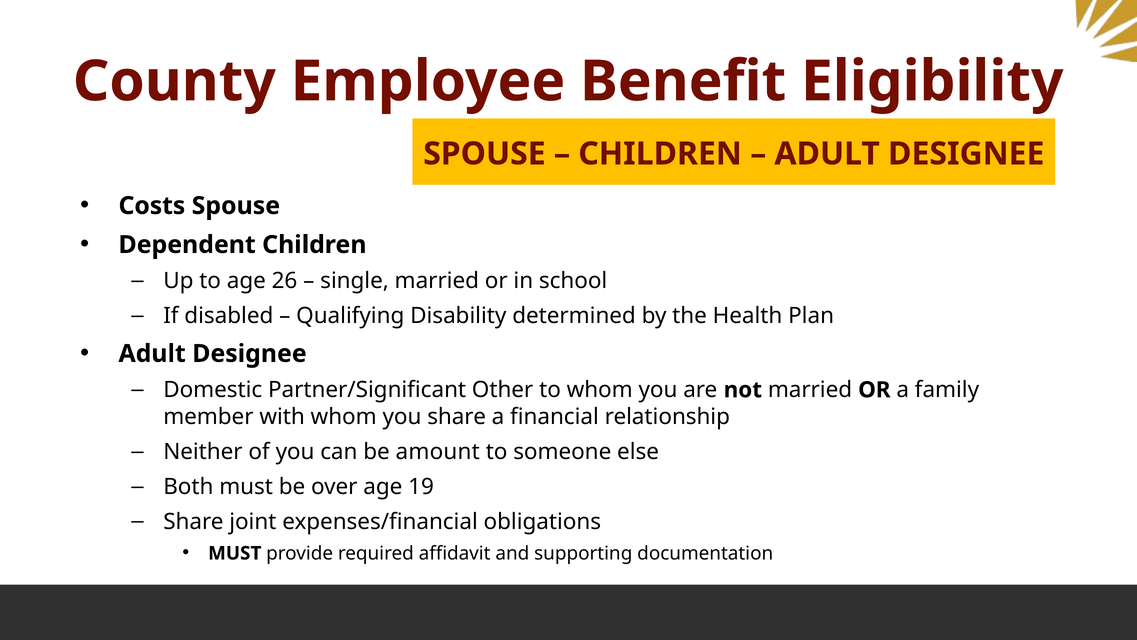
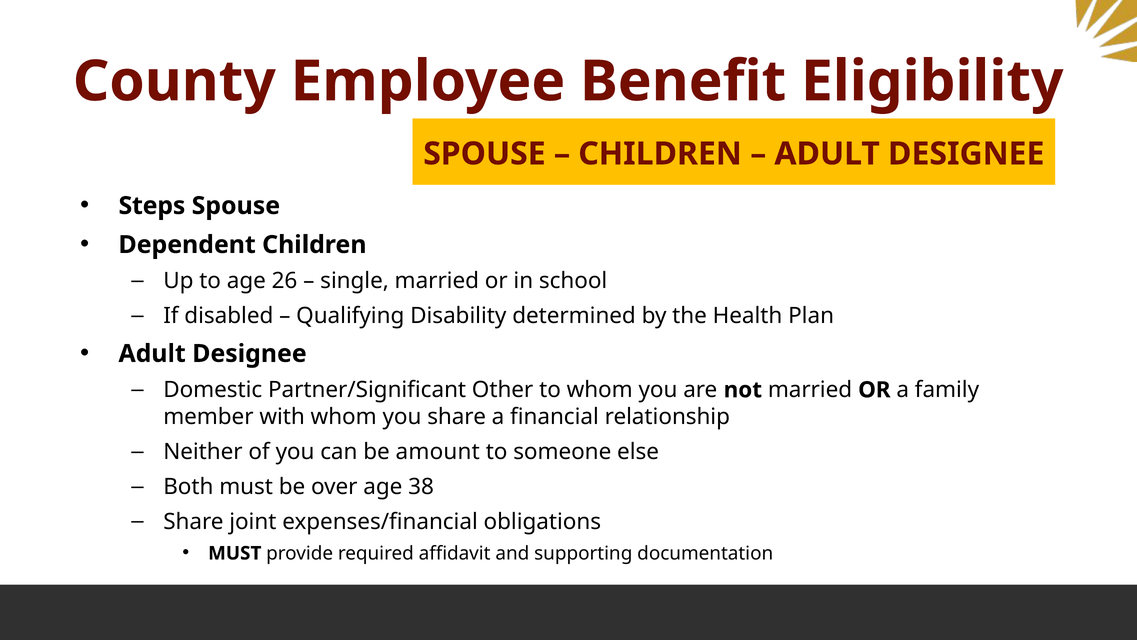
Costs: Costs -> Steps (152, 206)
19: 19 -> 38 (421, 487)
